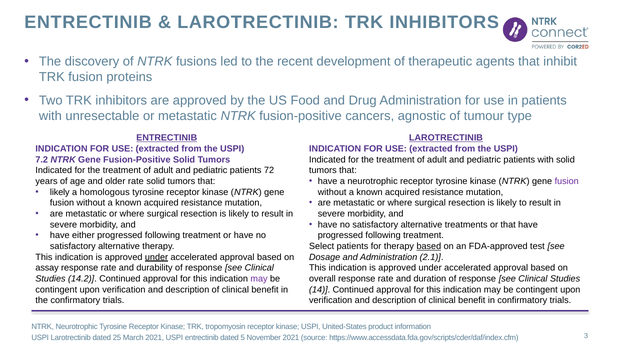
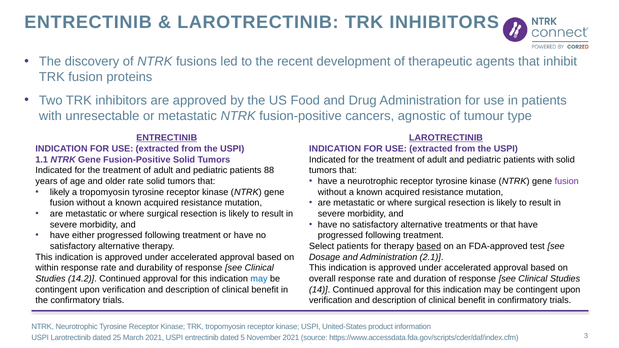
7.2: 7.2 -> 1.1 (42, 160)
72: 72 -> 88 (269, 171)
a homologous: homologous -> tropomyosin (105, 192)
under underline: present -> none (157, 257)
assay: assay -> within (47, 268)
may colour: purple -> blue (259, 279)
